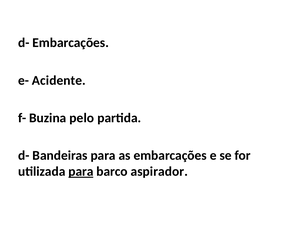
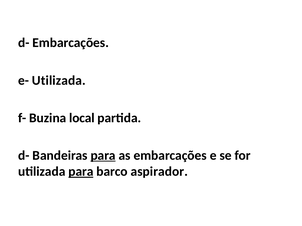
e- Acidente: Acidente -> Utilizada (59, 81)
pelo: pelo -> local (82, 118)
para underline: none -> present (103, 156)
